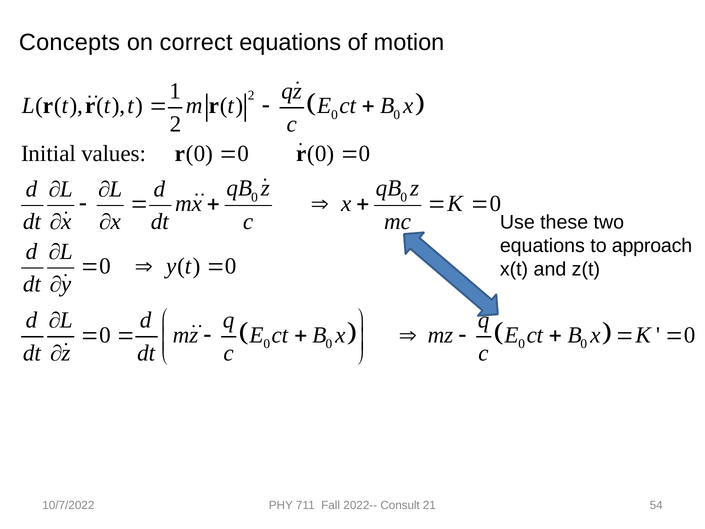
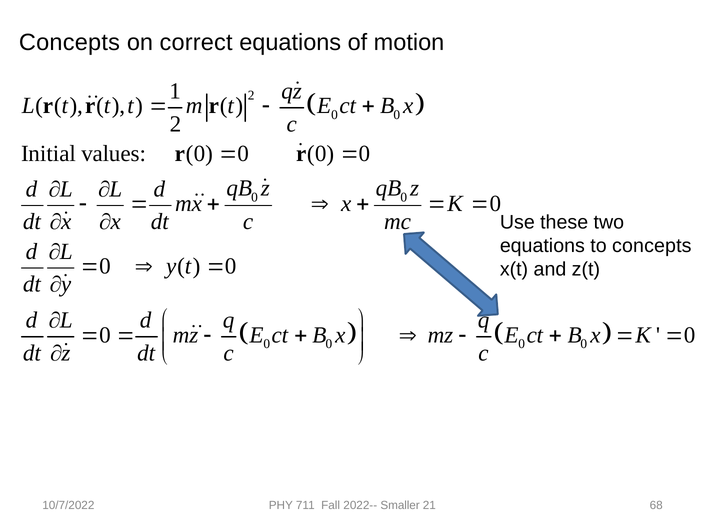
to approach: approach -> concepts (652, 246)
Consult: Consult -> Smaller (400, 505)
54: 54 -> 68 (656, 505)
